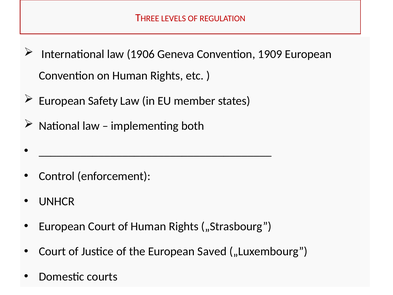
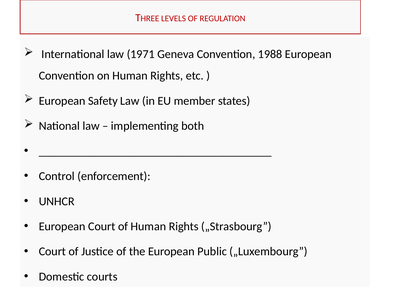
1906: 1906 -> 1971 (141, 54)
1909: 1909 -> 1988 (270, 54)
Saved: Saved -> Public (212, 251)
